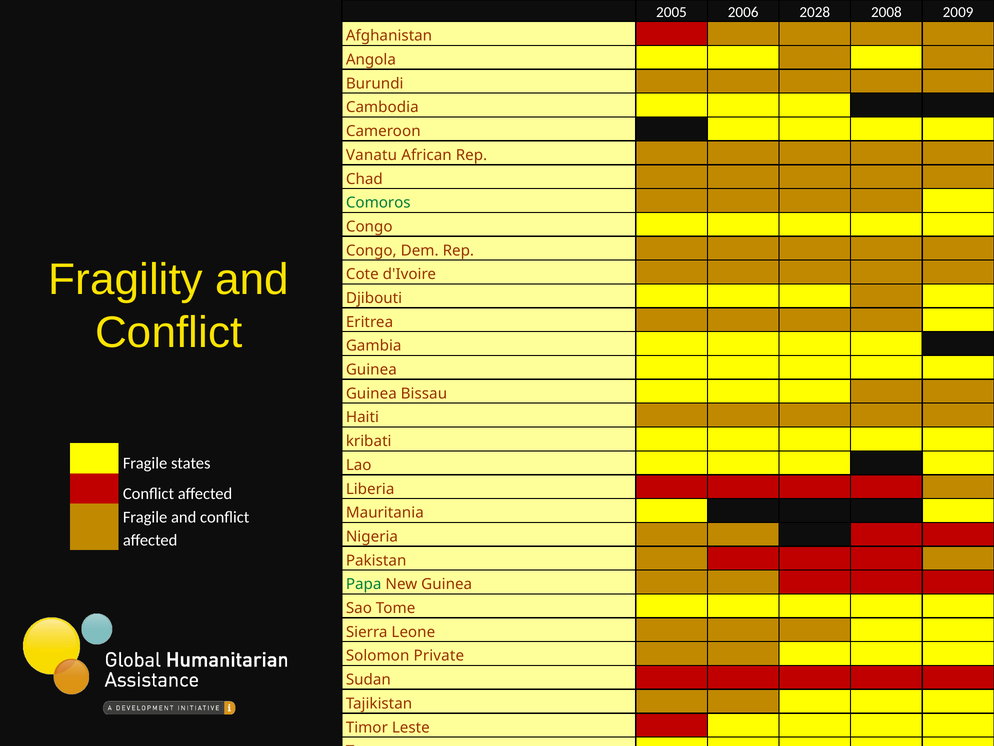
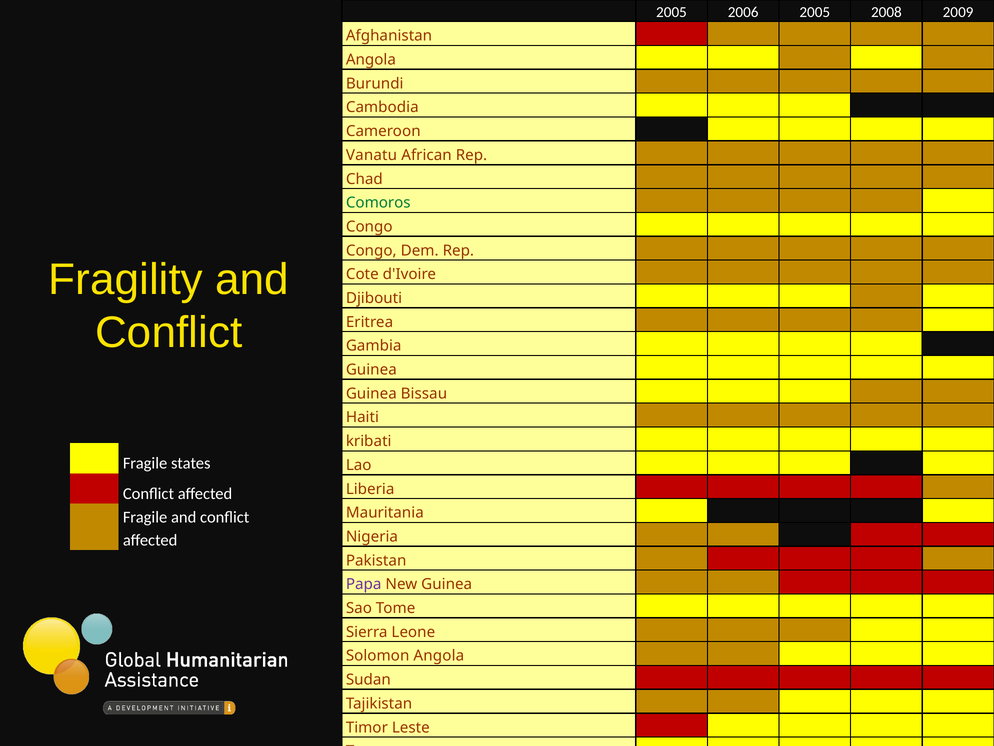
2006 2028: 2028 -> 2005 (815, 12)
Papa colour: green -> purple (364, 584)
Solomon Private: Private -> Angola (439, 656)
